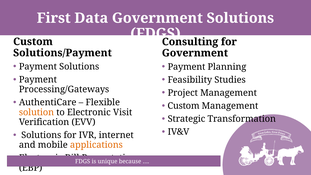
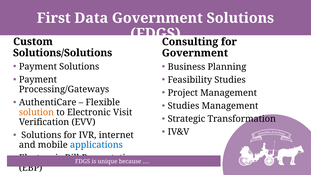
Solutions/Payment: Solutions/Payment -> Solutions/Solutions (63, 53)
Payment: Payment -> Business (186, 67)
Custom: Custom -> Studies (183, 106)
applications colour: orange -> blue (96, 145)
